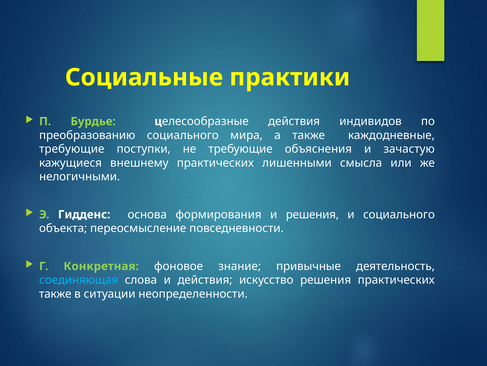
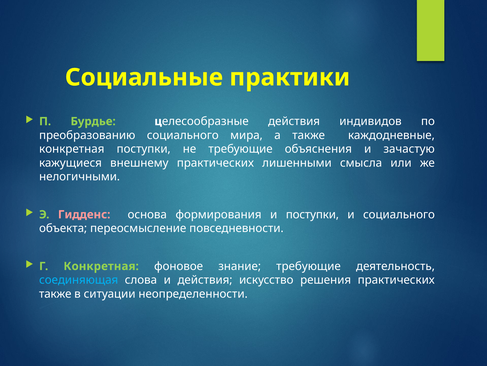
требующие: требующие -> конкретная (72, 149)
Гидденс colour: white -> pink (84, 214)
и решения: решения -> поступки (312, 214)
знание привычные: привычные -> требующие (309, 266)
